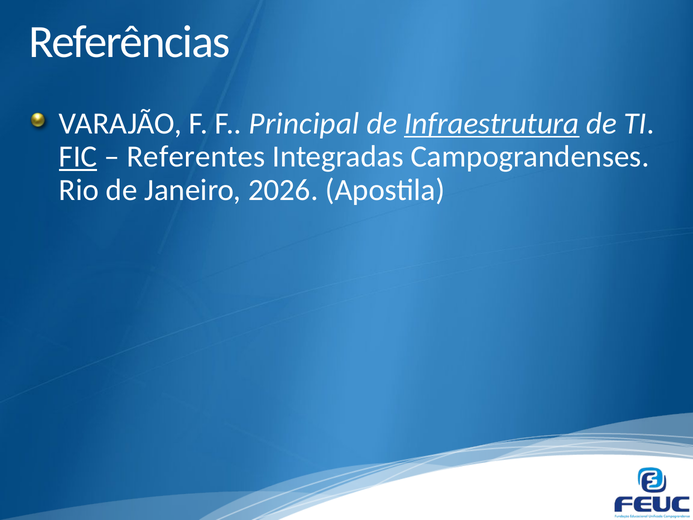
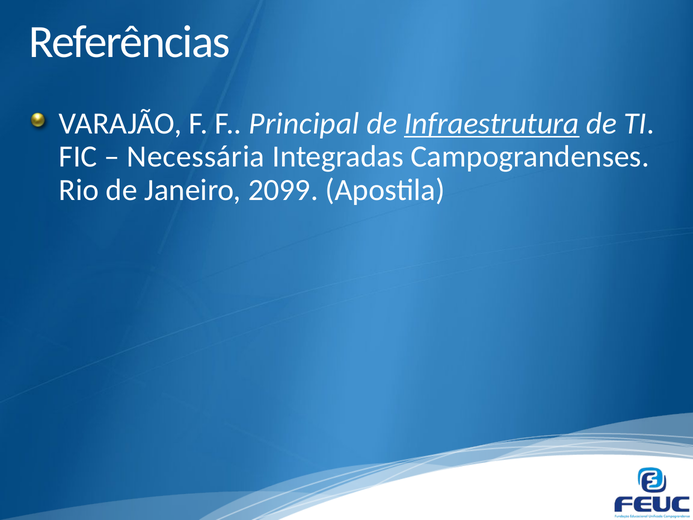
FIC underline: present -> none (78, 157)
Referentes: Referentes -> Necessária (196, 157)
2026: 2026 -> 2099 (283, 190)
